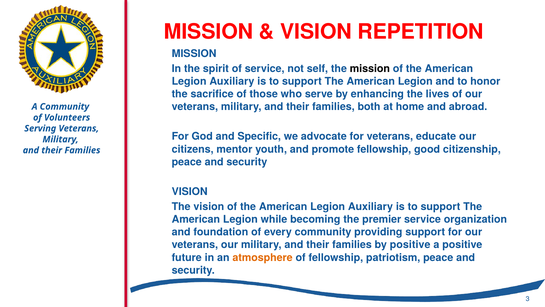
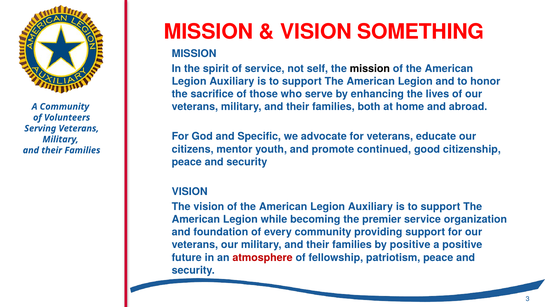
REPETITION: REPETITION -> SOMETHING (421, 32)
promote fellowship: fellowship -> continued (384, 149)
atmosphere colour: orange -> red (263, 257)
